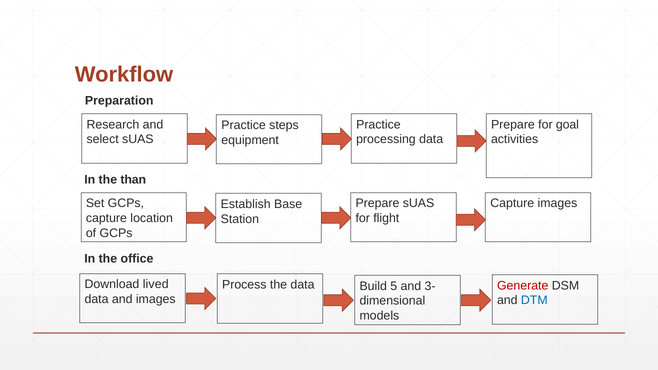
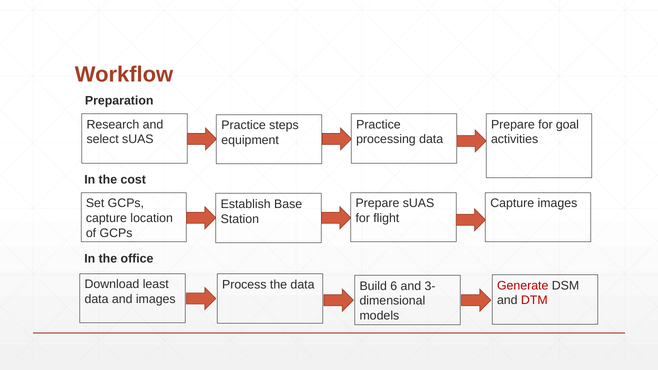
than: than -> cost (133, 180)
lived: lived -> least (156, 284)
5: 5 -> 6 (394, 286)
DTM colour: blue -> red (534, 301)
